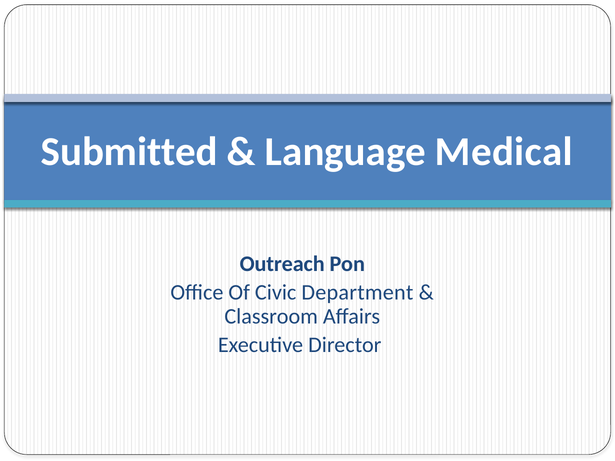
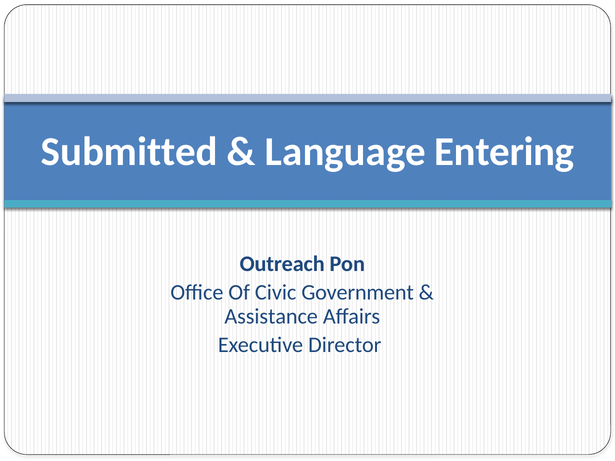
Medical: Medical -> Entering (504, 152)
Department: Department -> Government (358, 293)
Classroom: Classroom -> Assistance (271, 317)
